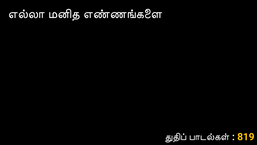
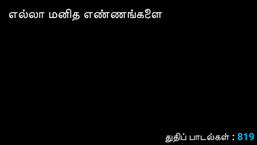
819 colour: yellow -> light blue (246, 136)
